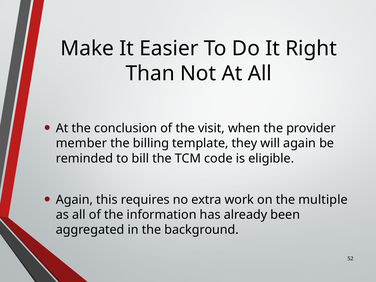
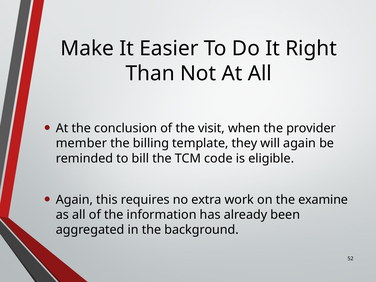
multiple: multiple -> examine (323, 200)
